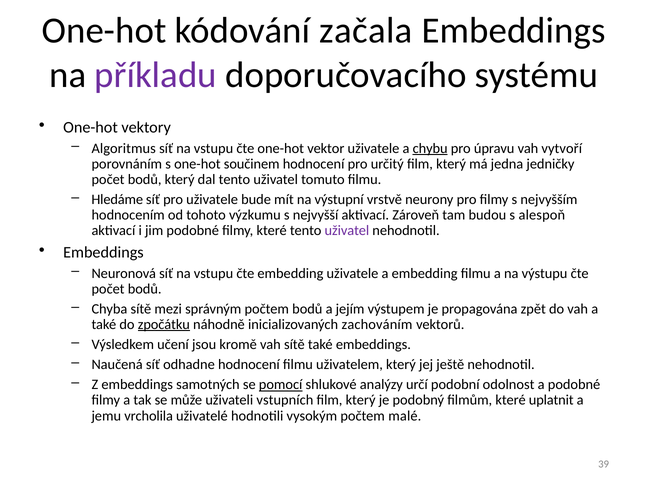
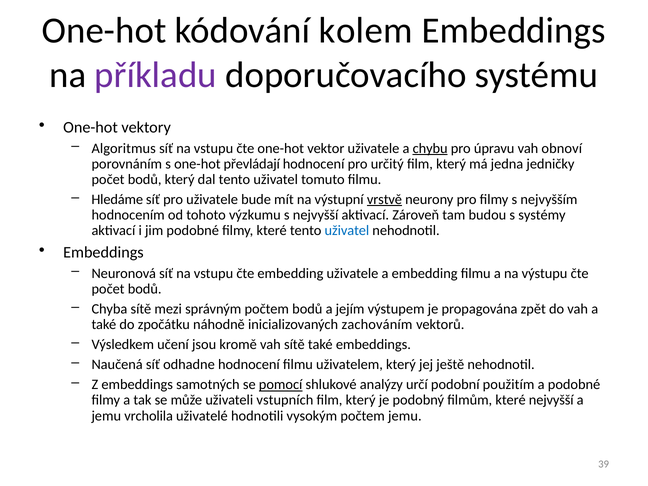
začala: začala -> kolem (366, 31)
vytvoří: vytvoří -> obnoví (562, 148)
součinem: součinem -> převládají (252, 164)
vrstvě underline: none -> present (384, 199)
alespoň: alespoň -> systémy (542, 215)
uživatel colour: purple -> blue (347, 231)
zpočátku underline: present -> none (164, 324)
odolnost: odolnost -> použitím (509, 385)
které uplatnit: uplatnit -> nejvyšší (551, 400)
počtem malé: malé -> jemu (405, 416)
